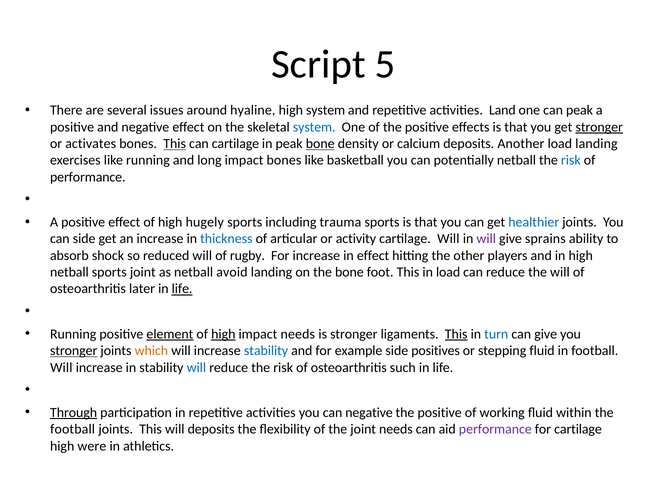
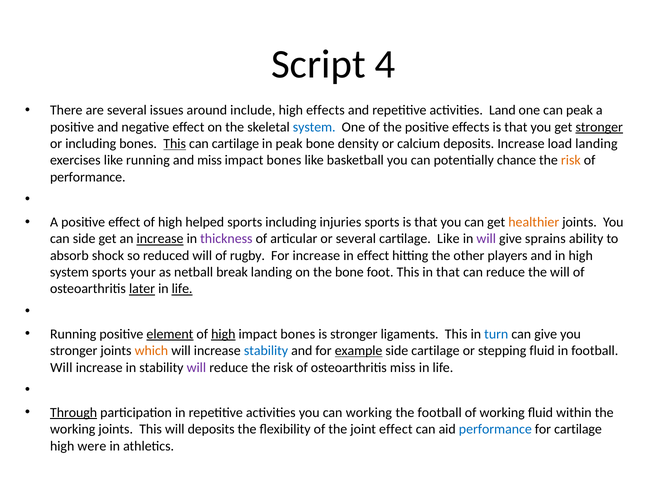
5: 5 -> 4 (385, 65)
hyaline: hyaline -> include (253, 110)
high system: system -> effects (325, 110)
or activates: activates -> including (91, 144)
bone underline: present -> none (320, 144)
deposits Another: Another -> Increase (521, 144)
and long: long -> miss (210, 160)
potentially netball: netball -> chance (517, 160)
risk colour: blue -> orange (571, 160)
hugely: hugely -> helped (205, 222)
trauma: trauma -> injuries (340, 222)
healthier colour: blue -> orange (534, 222)
increase underline: none -> present (160, 239)
thickness colour: blue -> purple (226, 239)
or activity: activity -> several (356, 239)
cartilage Will: Will -> Like (448, 239)
netball: netball -> system (69, 272)
sports joint: joint -> your (143, 272)
avoid: avoid -> break (232, 272)
in load: load -> that (448, 272)
later underline: none -> present (142, 289)
needs: needs -> bones (298, 334)
This underline: present -> none (456, 334)
stronger underline: present -> none (74, 351)
example underline: none -> present (359, 351)
side positives: positives -> cartilage (436, 351)
will colour: blue -> purple (196, 368)
osteoarthritis such: such -> miss (403, 368)
can negative: negative -> working (369, 413)
positive: positive -> football (440, 413)
football: football -> working (73, 430)
joint needs: needs -> effect (396, 430)
performance colour: purple -> blue (495, 430)
